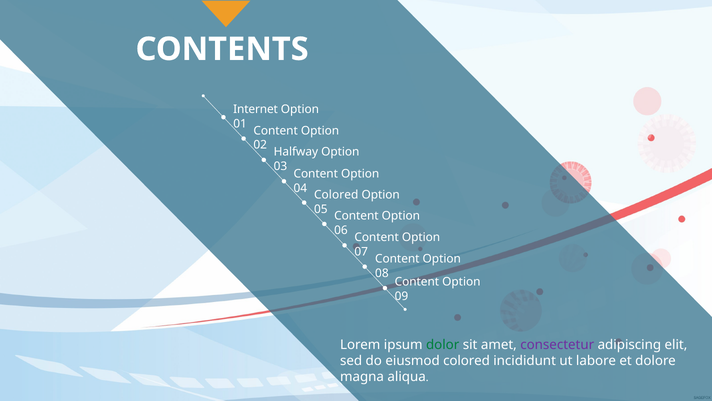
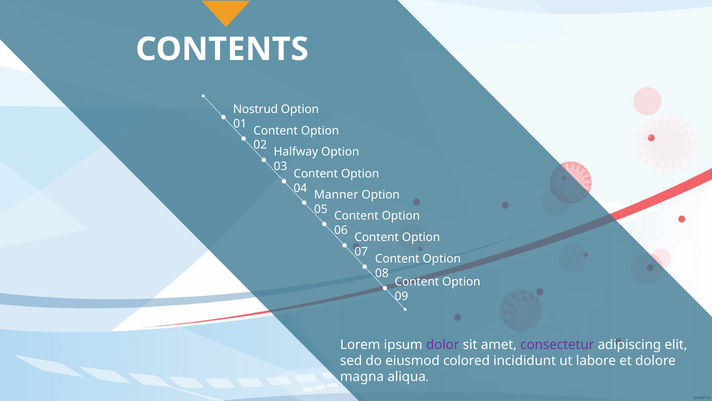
Internet: Internet -> Nostrud (256, 109)
Colored: Colored -> Manner (336, 195)
dolor colour: green -> purple (443, 344)
